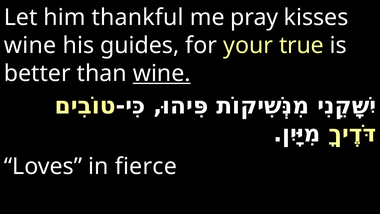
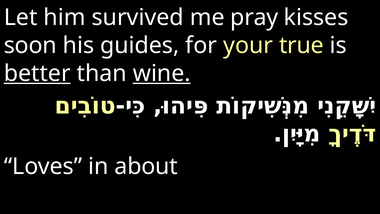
thankful: thankful -> survived (138, 17)
wine: wine -> soon (30, 45)
better underline: none -> present (37, 73)
fierce: fierce -> about (146, 166)
